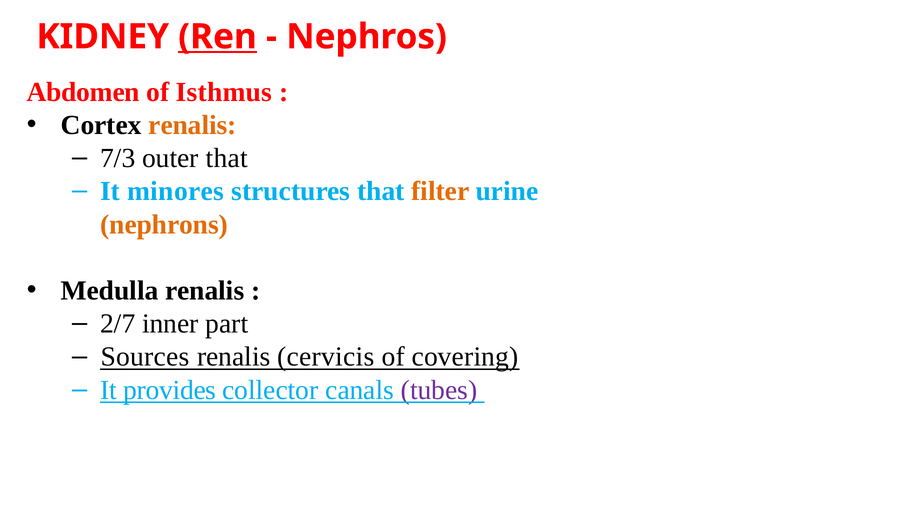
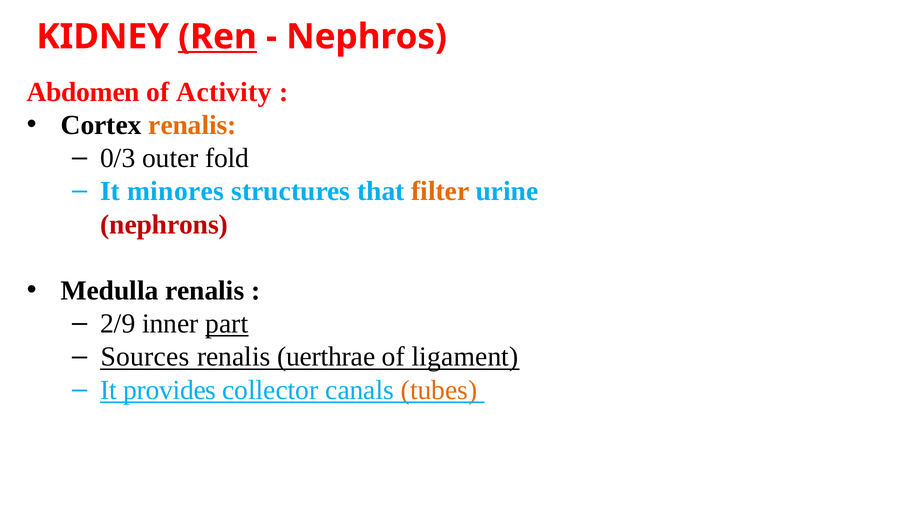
Isthmus: Isthmus -> Activity (224, 92)
7/3: 7/3 -> 0/3 (118, 158)
outer that: that -> fold (227, 158)
nephrons colour: orange -> red (164, 224)
2/7: 2/7 -> 2/9 (118, 324)
part underline: none -> present (227, 324)
cervicis: cervicis -> uerthrae (326, 357)
covering: covering -> ligament (465, 357)
tubes colour: purple -> orange (439, 390)
